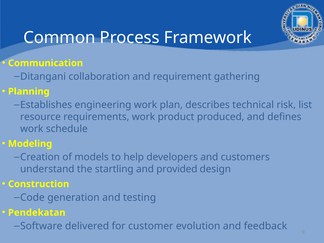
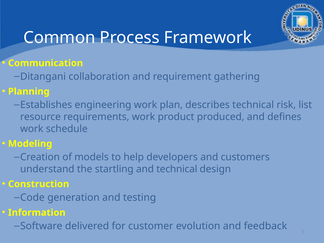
and provided: provided -> technical (177, 169)
Pendekatan: Pendekatan -> Information (37, 213)
